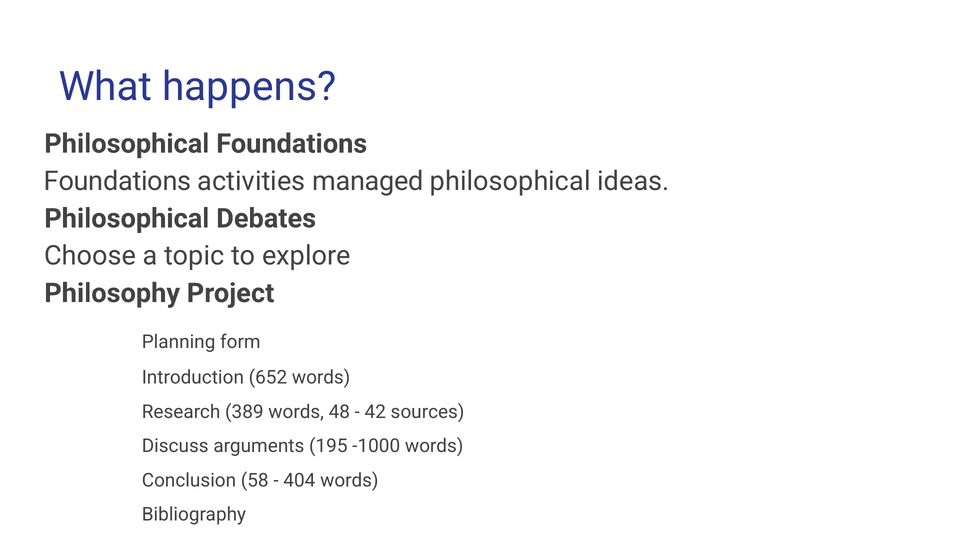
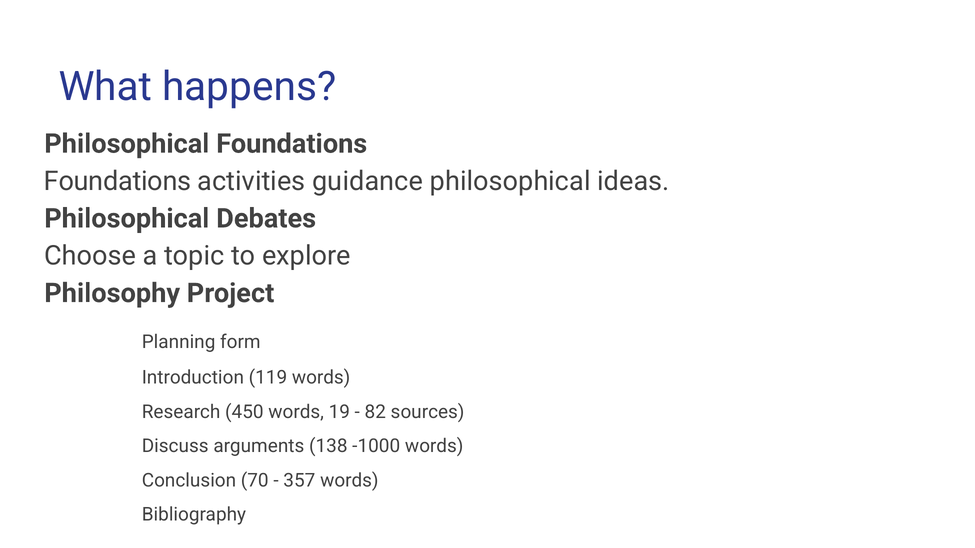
managed: managed -> guidance (368, 181)
652: 652 -> 119 (268, 378)
389: 389 -> 450 (244, 412)
48: 48 -> 19 (339, 412)
42: 42 -> 82 (375, 412)
195: 195 -> 138 (328, 447)
58: 58 -> 70 (255, 481)
404: 404 -> 357 (299, 481)
